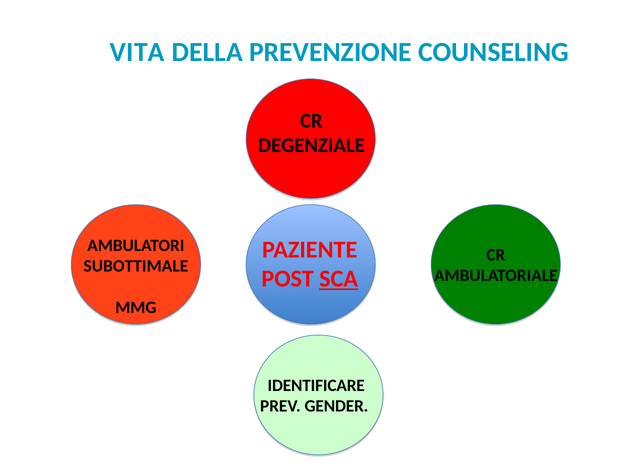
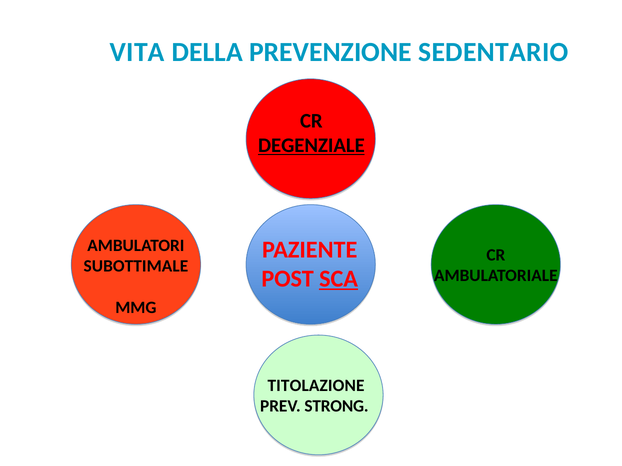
COUNSELING: COUNSELING -> SEDENTARIO (493, 52)
DEGENZIALE underline: none -> present (311, 146)
IDENTIFICARE: IDENTIFICARE -> TITOLAZIONE (316, 386)
GENDER: GENDER -> STRONG (336, 407)
